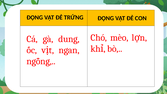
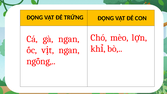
gà dung: dung -> ngan (69, 39)
